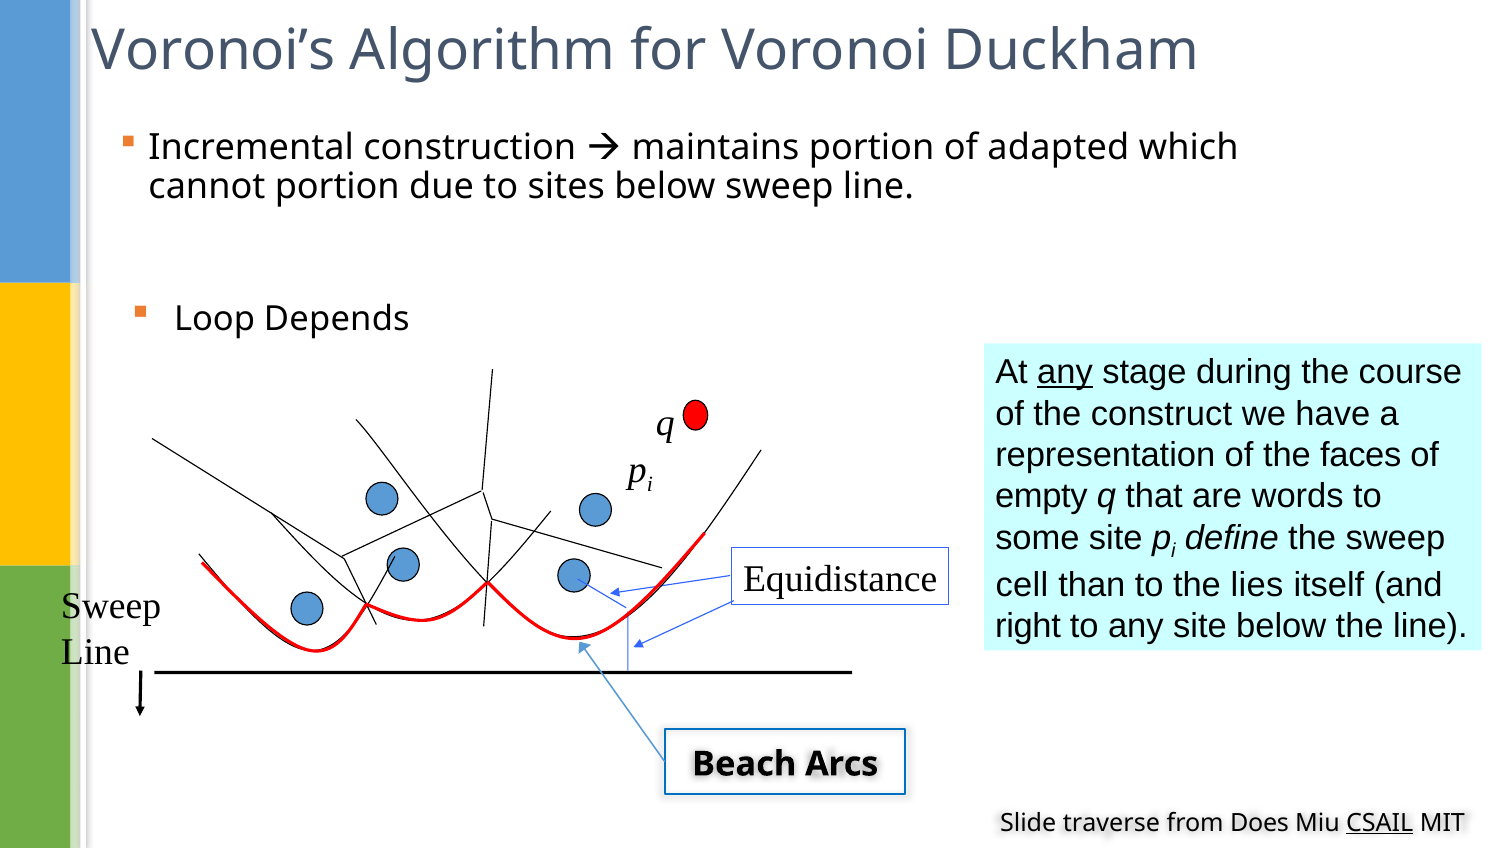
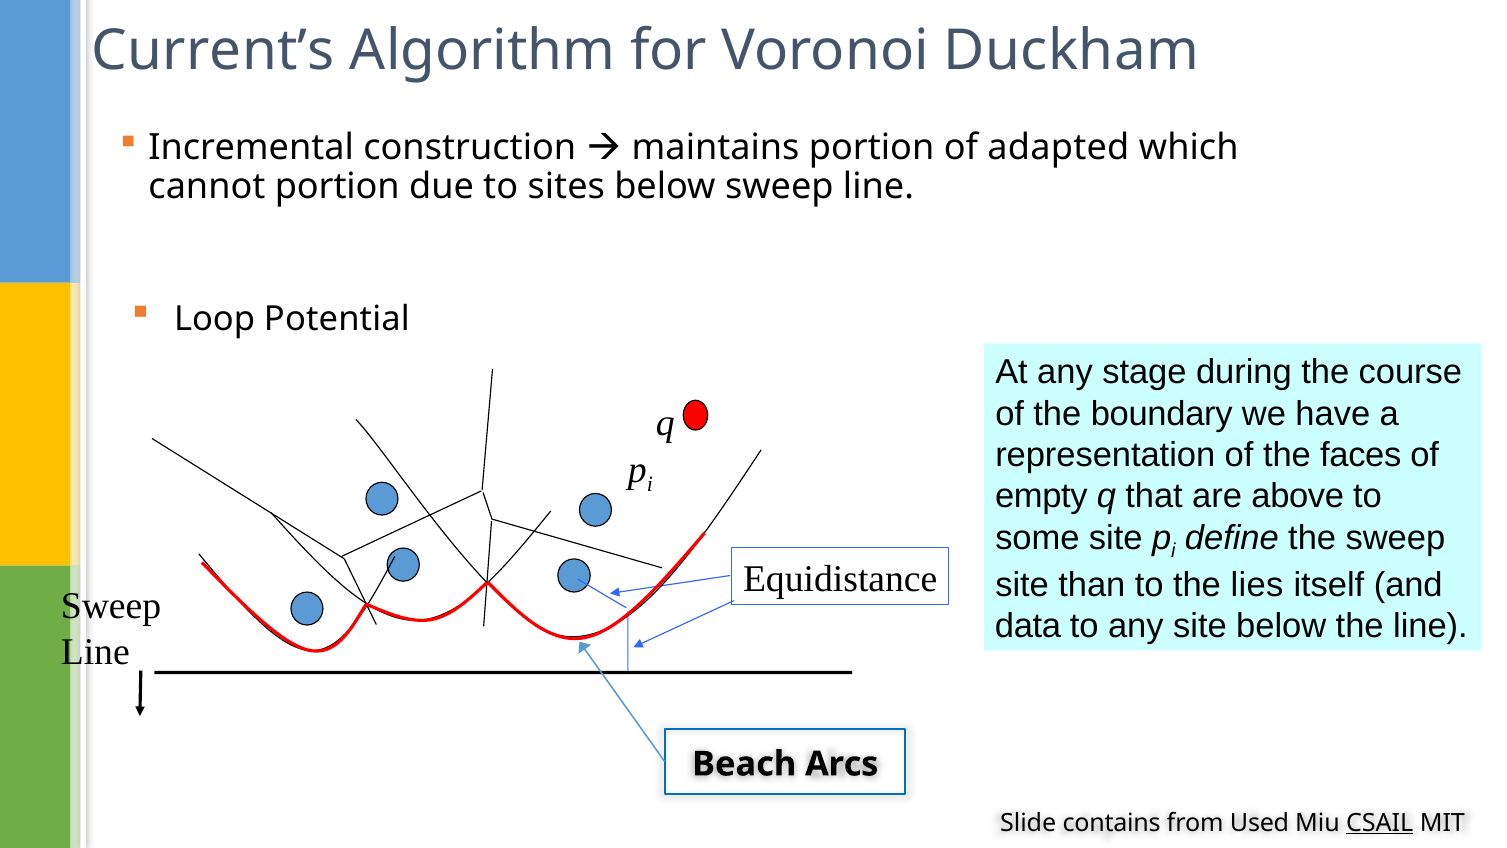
Voronoi’s: Voronoi’s -> Current’s (213, 51)
Depends: Depends -> Potential (337, 319)
any underline: present -> none (1065, 372)
construct: construct -> boundary (1162, 413)
words: words -> above (1298, 496)
cell: cell -> site (1022, 585)
right: right -> data (1028, 626)
traverse: traverse -> contains (1112, 823)
Does: Does -> Used (1260, 823)
